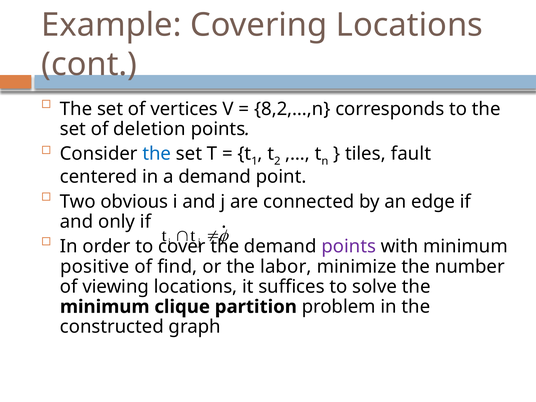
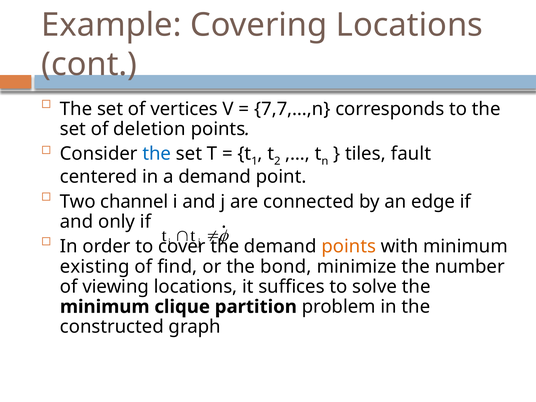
8,2,…,n: 8,2,…,n -> 7,7,…,n (292, 109)
obvious: obvious -> channel (134, 202)
points colour: purple -> orange (349, 246)
positive: positive -> existing (95, 267)
labor: labor -> bond (286, 267)
